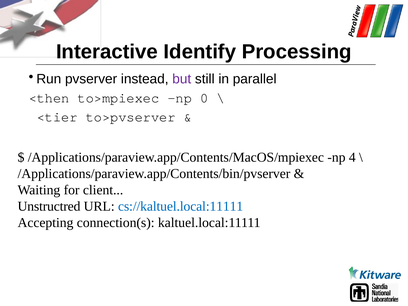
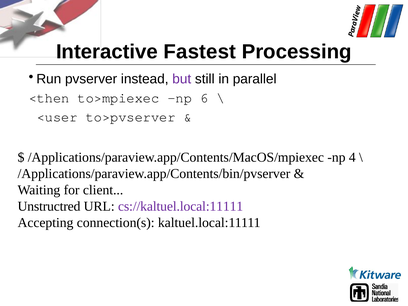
Identify: Identify -> Fastest (200, 52)
0: 0 -> 6 (204, 98)
<tier: <tier -> <user (57, 117)
cs://kaltuel.local:11111 colour: blue -> purple (181, 206)
